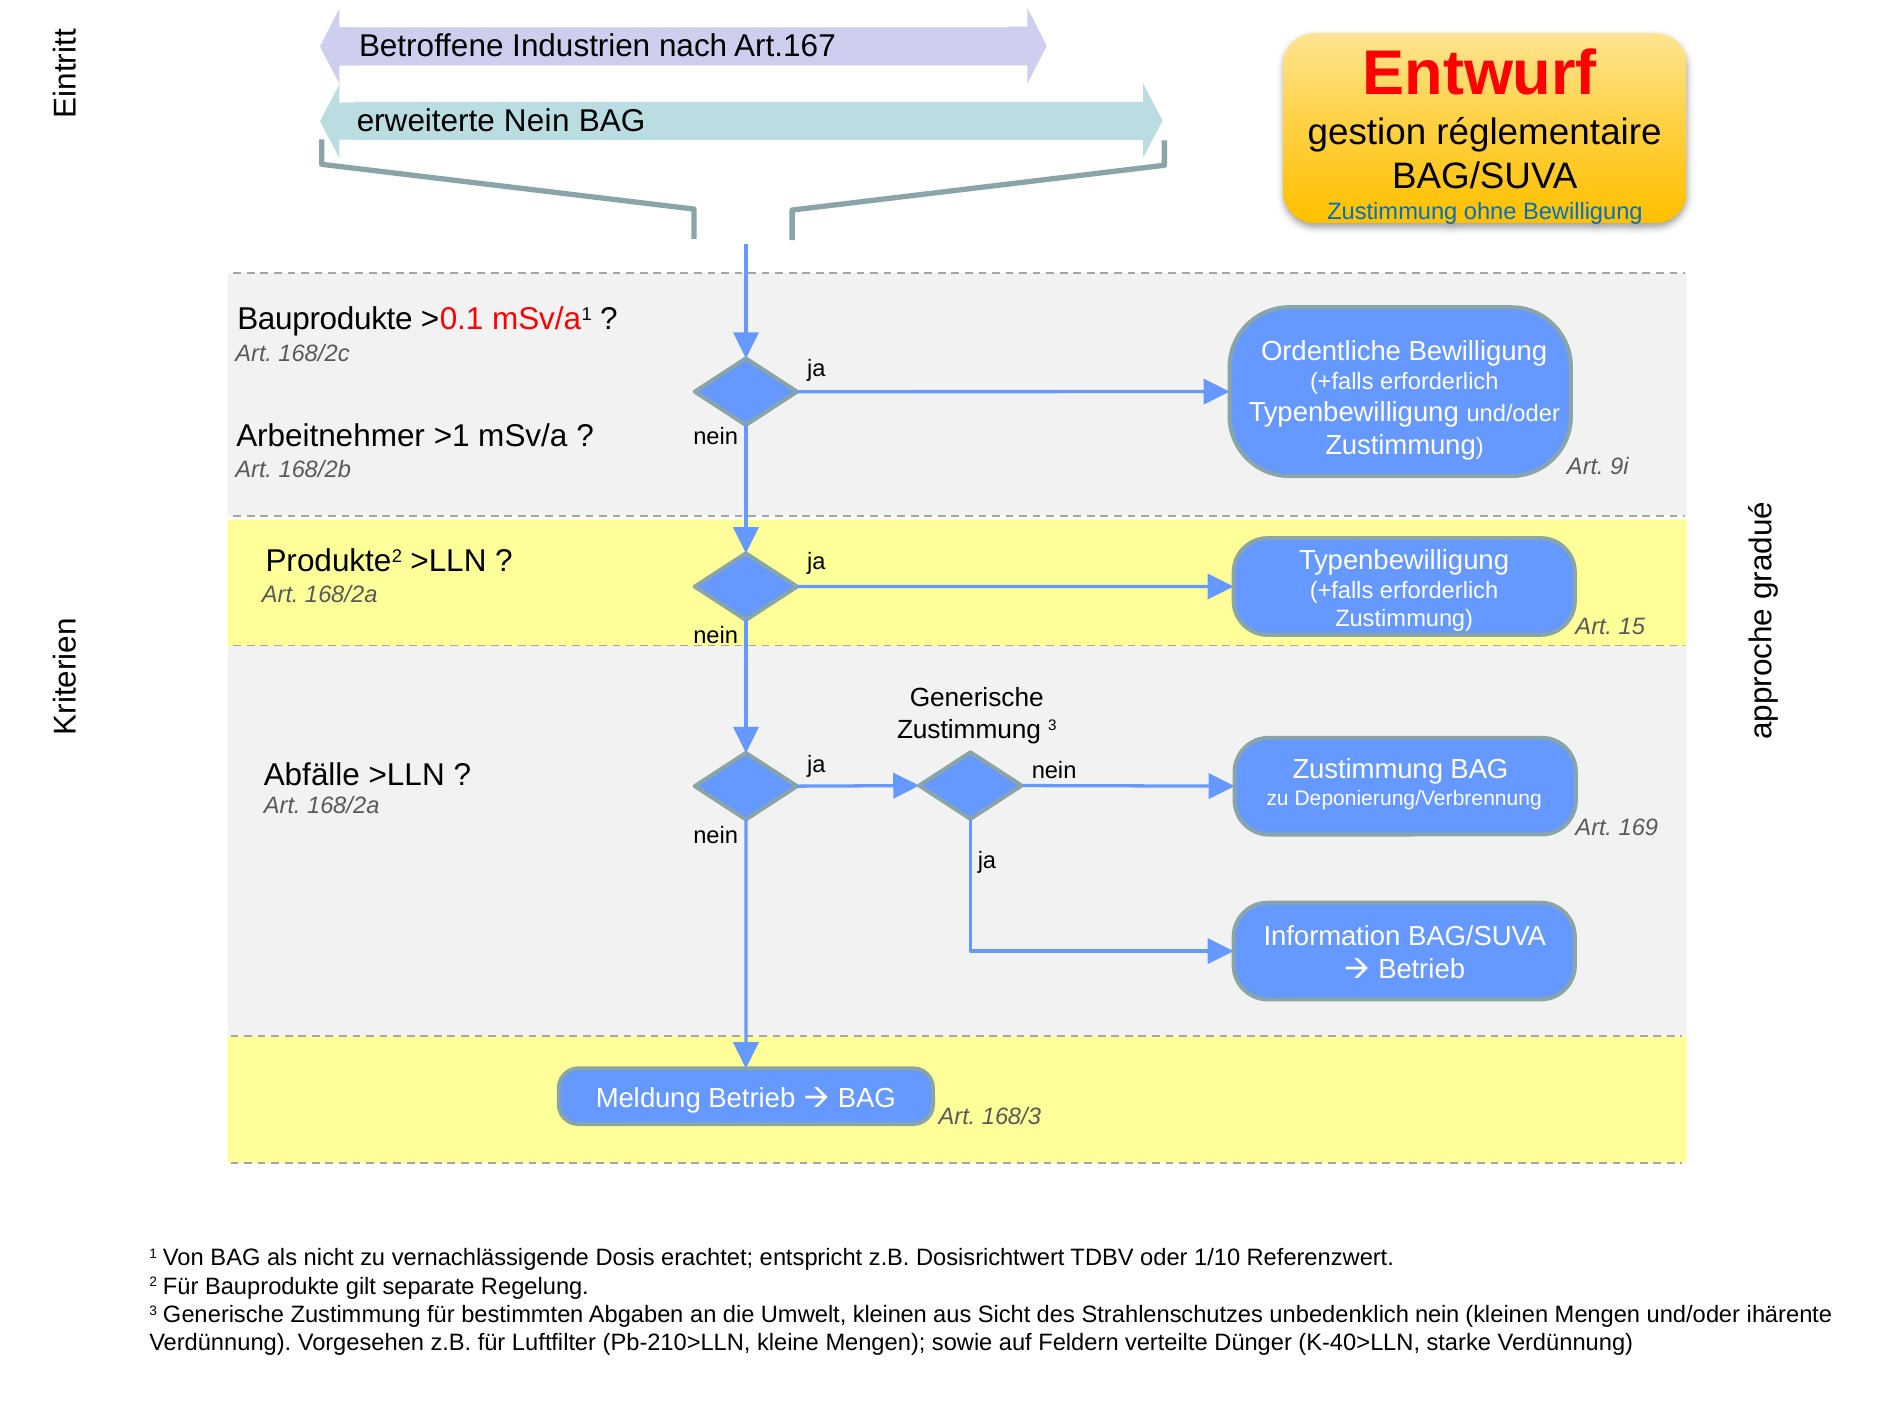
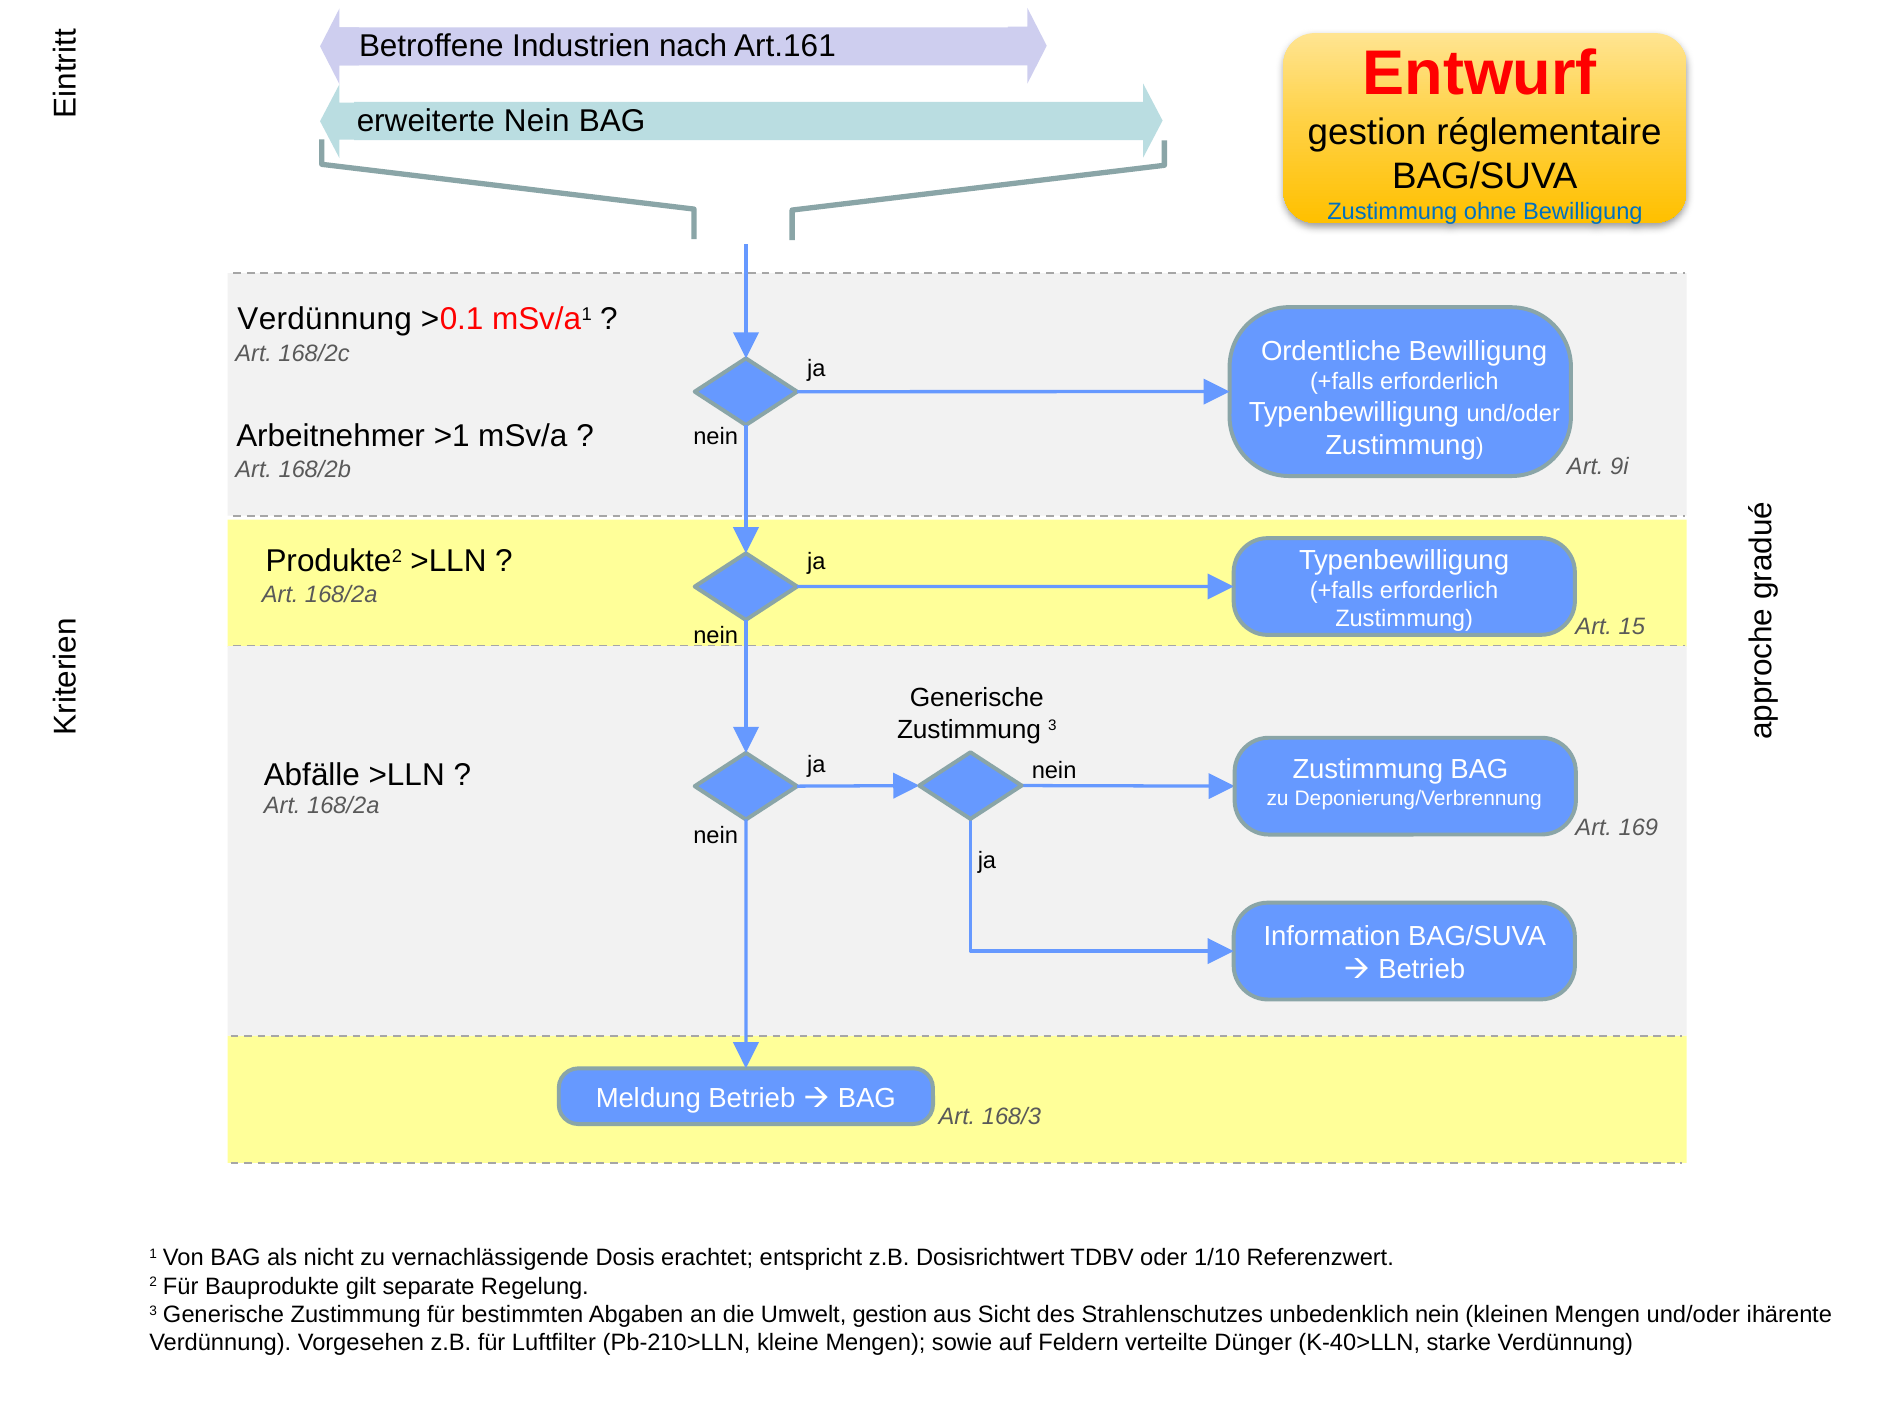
Art.167: Art.167 -> Art.161 (785, 46)
Bauprodukte: Bauprodukte -> Verdünnung (325, 319)
kleinen: kleinen -> gestion (890, 1314)
